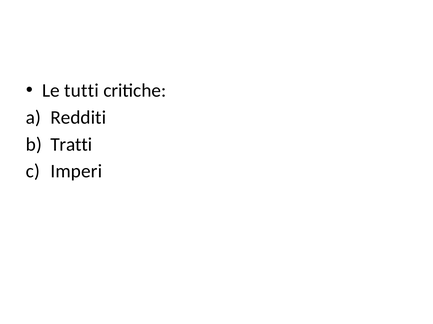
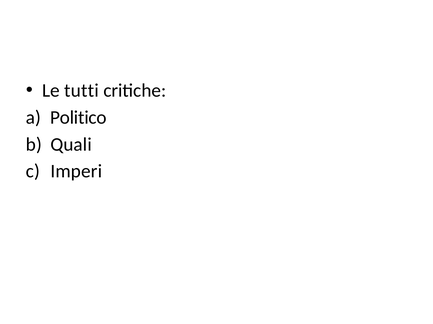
Redditi: Redditi -> Politico (78, 118)
Tratti: Tratti -> Quali (71, 145)
